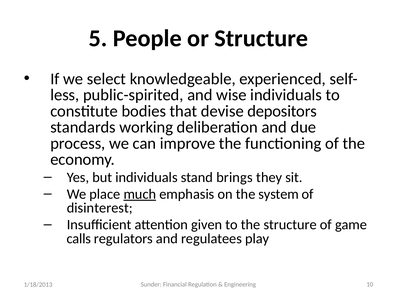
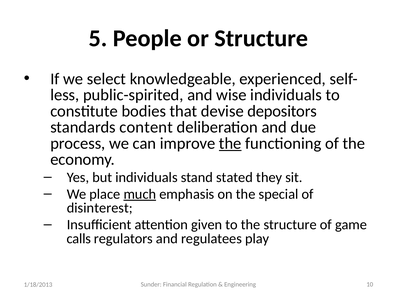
working: working -> content (146, 127)
the underline: none -> present (230, 143)
brings: brings -> stated (235, 177)
system: system -> special (279, 194)
